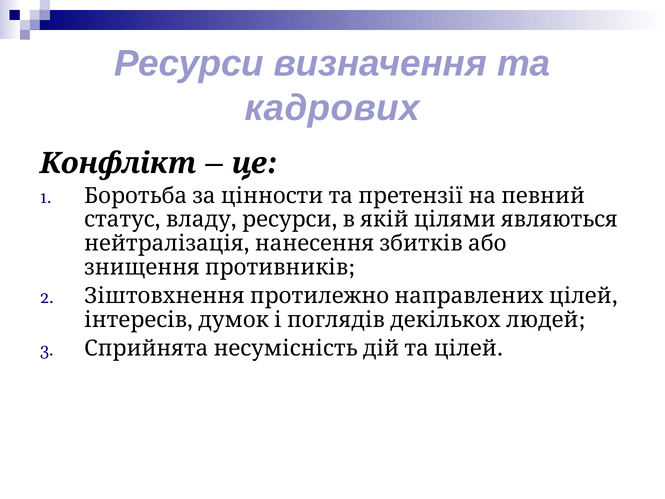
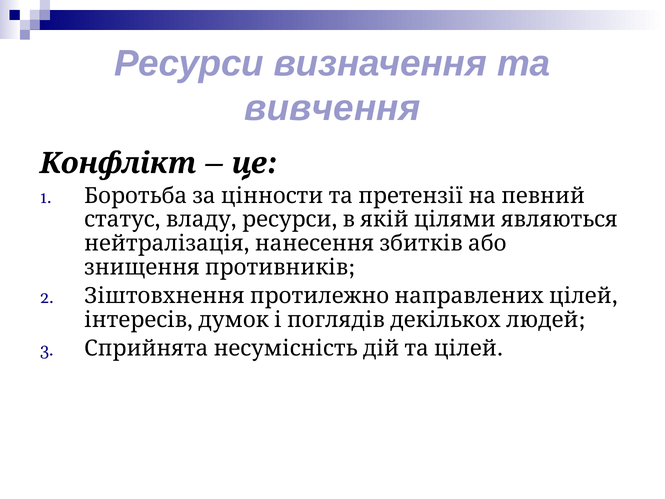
кадрових: кадрових -> вивчення (332, 108)
